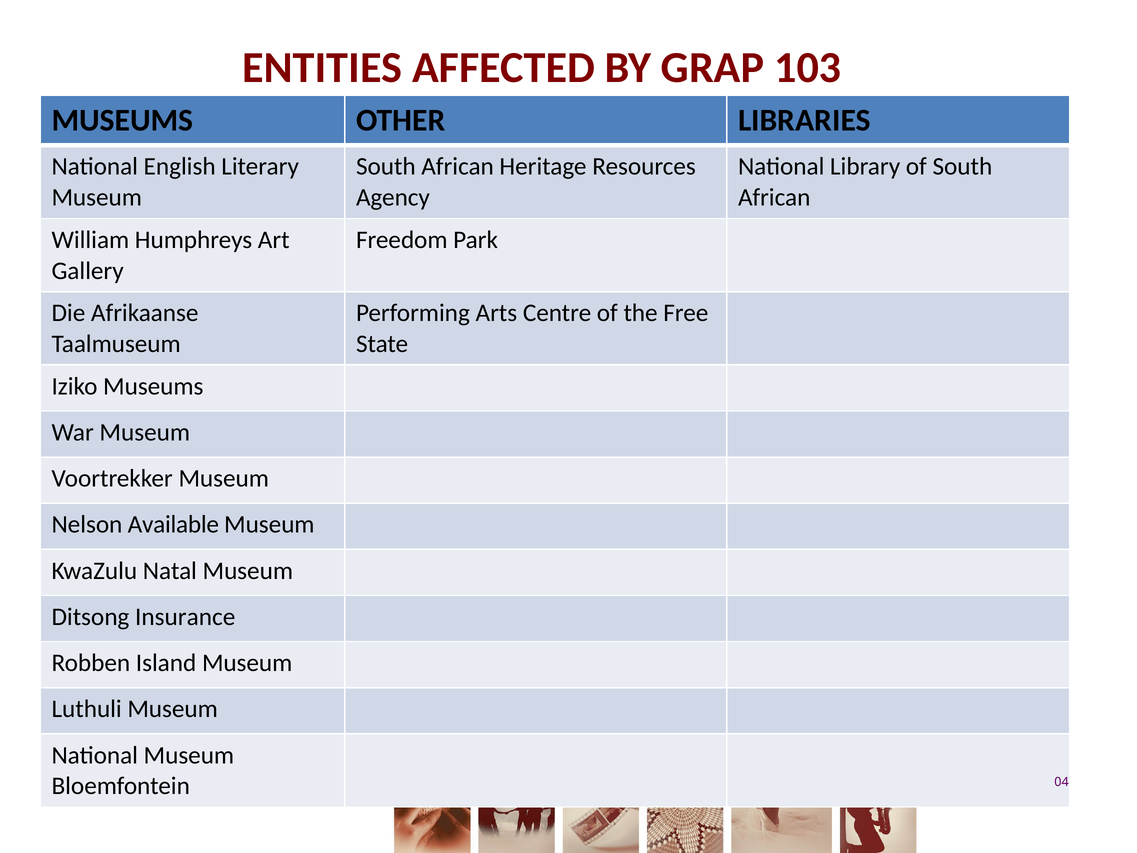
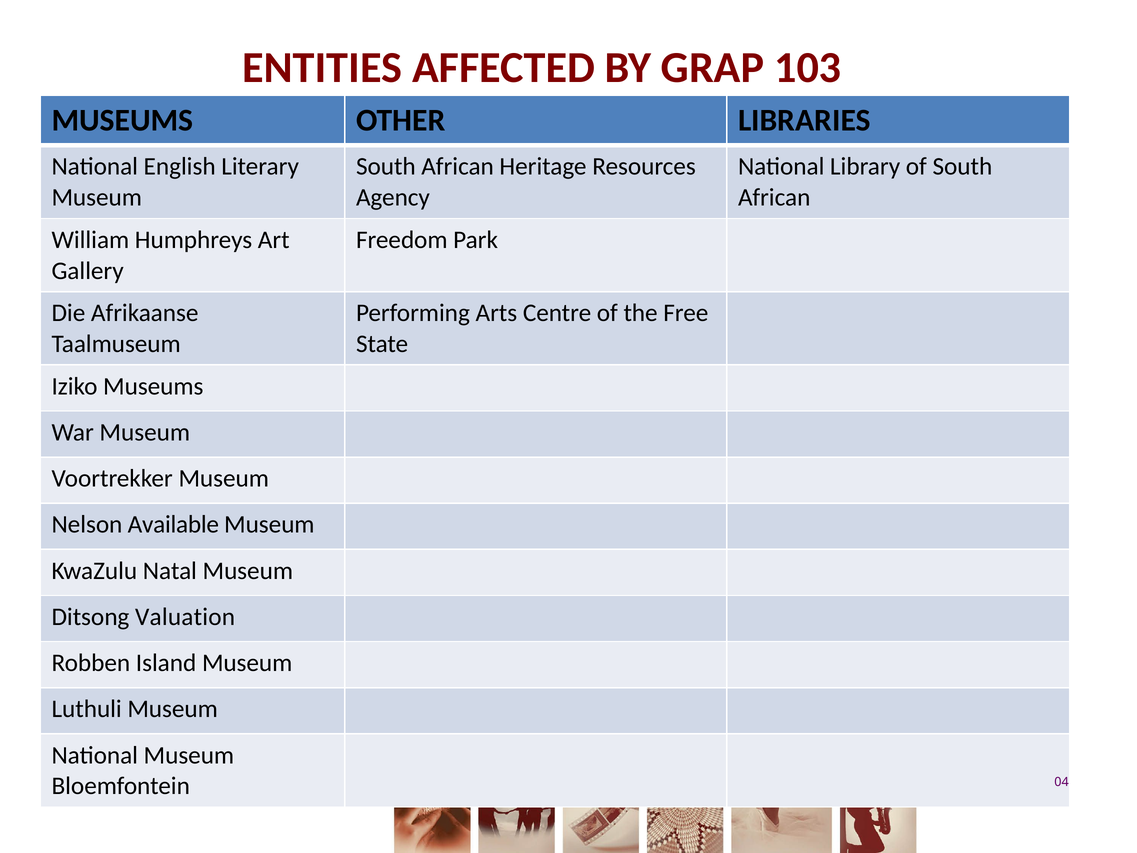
Insurance: Insurance -> Valuation (185, 617)
